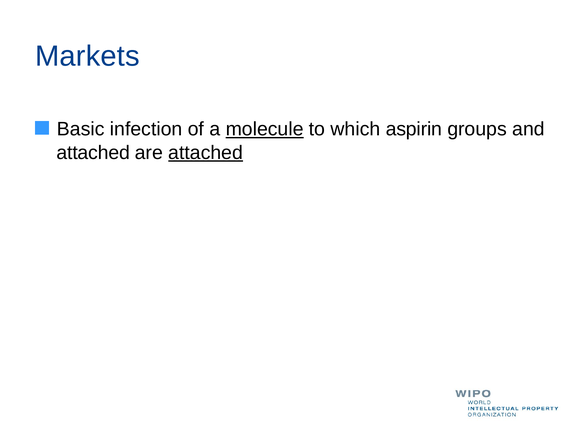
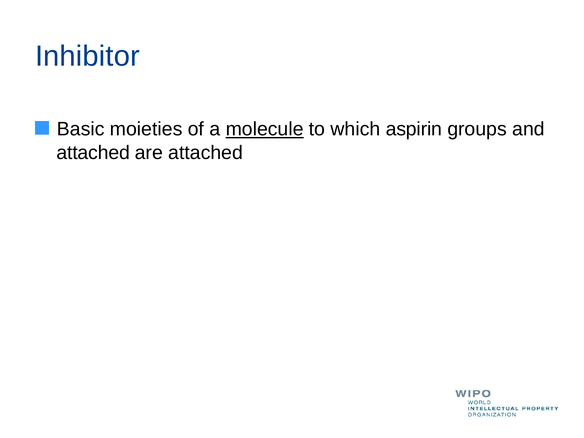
Markets: Markets -> Inhibitor (87, 56)
infection: infection -> moieties (146, 129)
attached underline: present -> none (206, 153)
